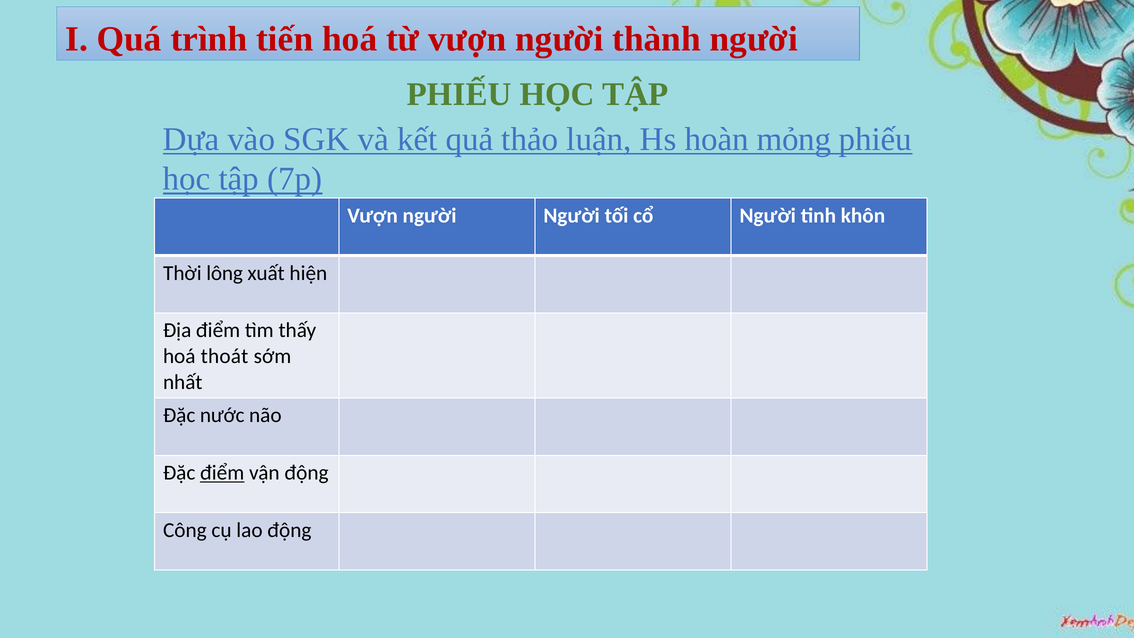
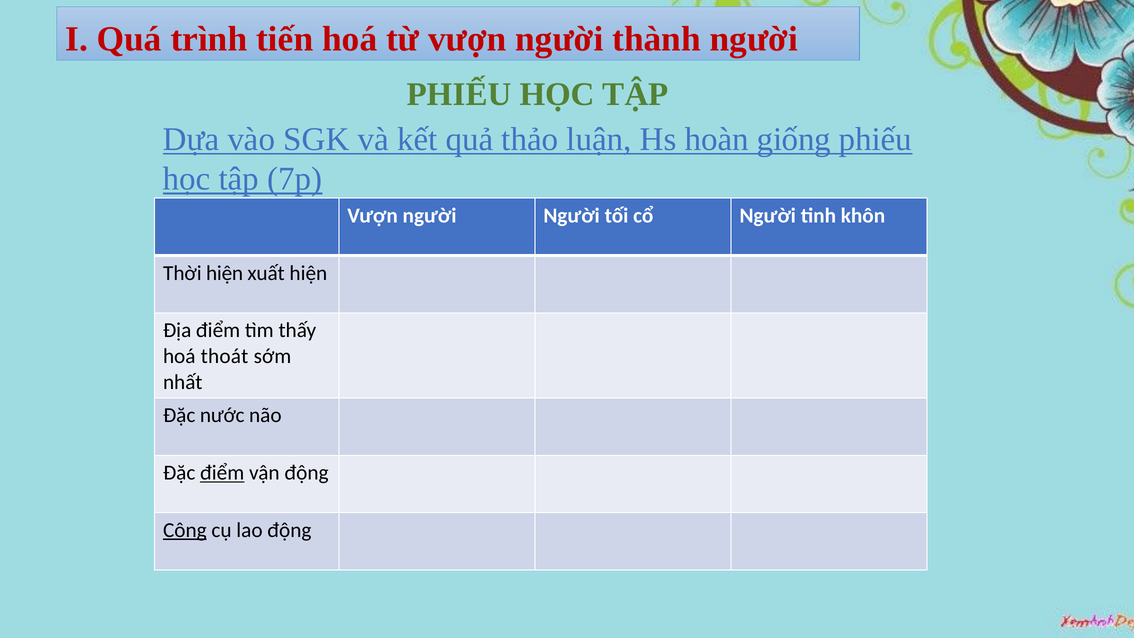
mỏng: mỏng -> giống (794, 139)
Thời lông: lông -> hiện (225, 273)
Công underline: none -> present (185, 530)
